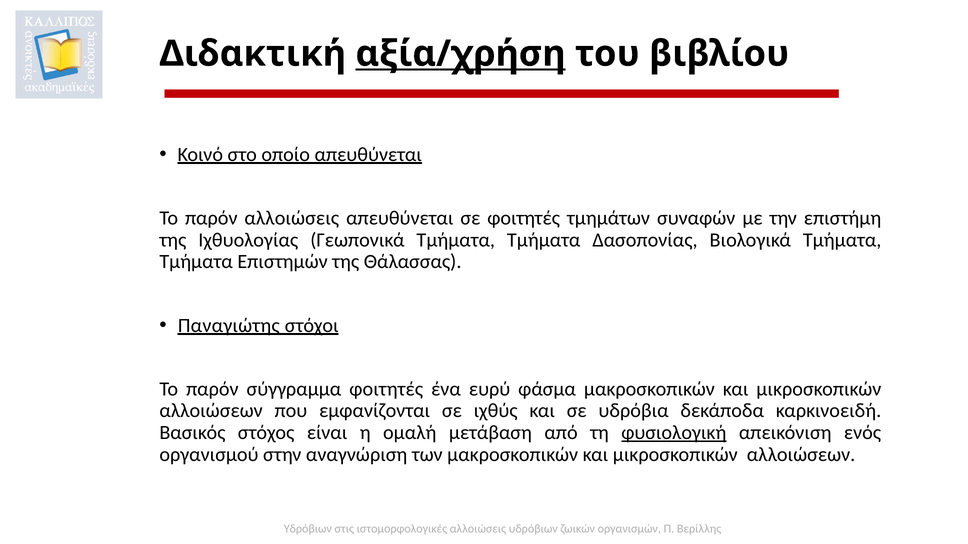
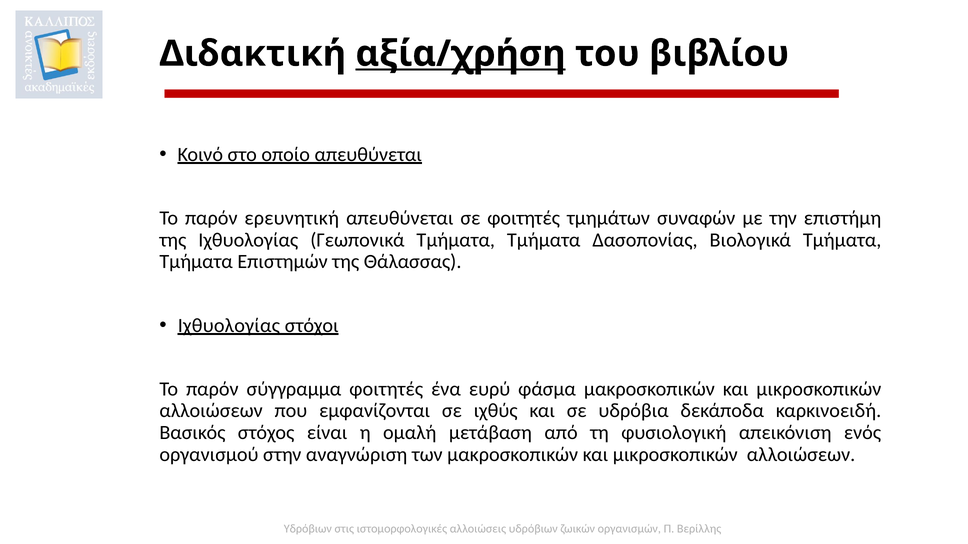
παρόν αλλοιώσεις: αλλοιώσεις -> ερευνητική (292, 218)
Παναγιώτης: Παναγιώτης -> Ιχθυολογίας (229, 326)
φυσιολογική underline: present -> none (674, 433)
